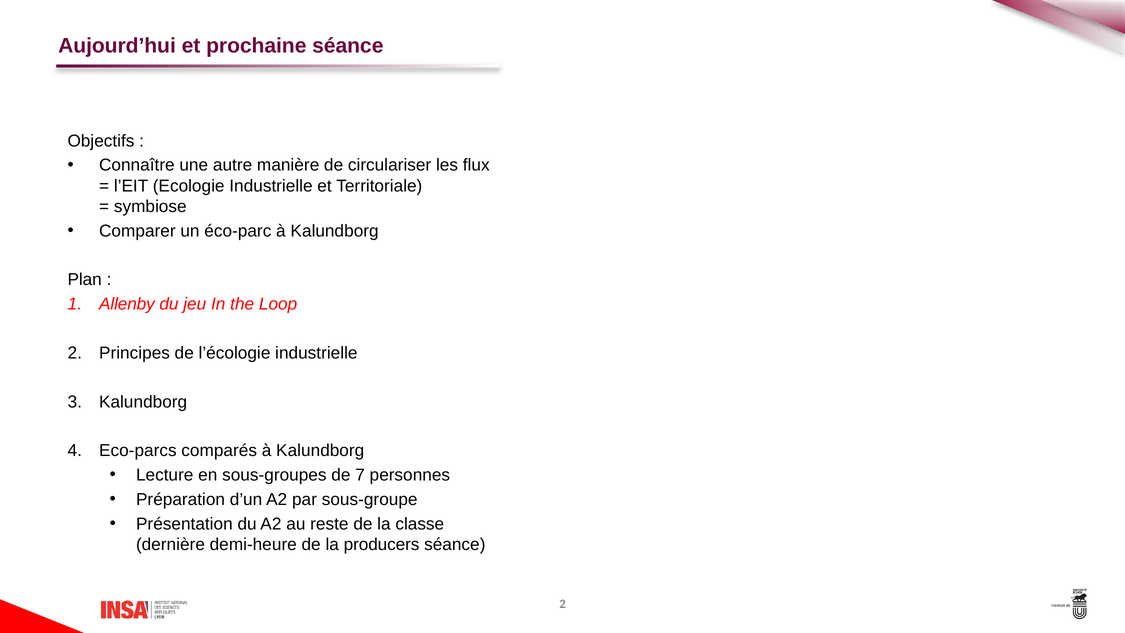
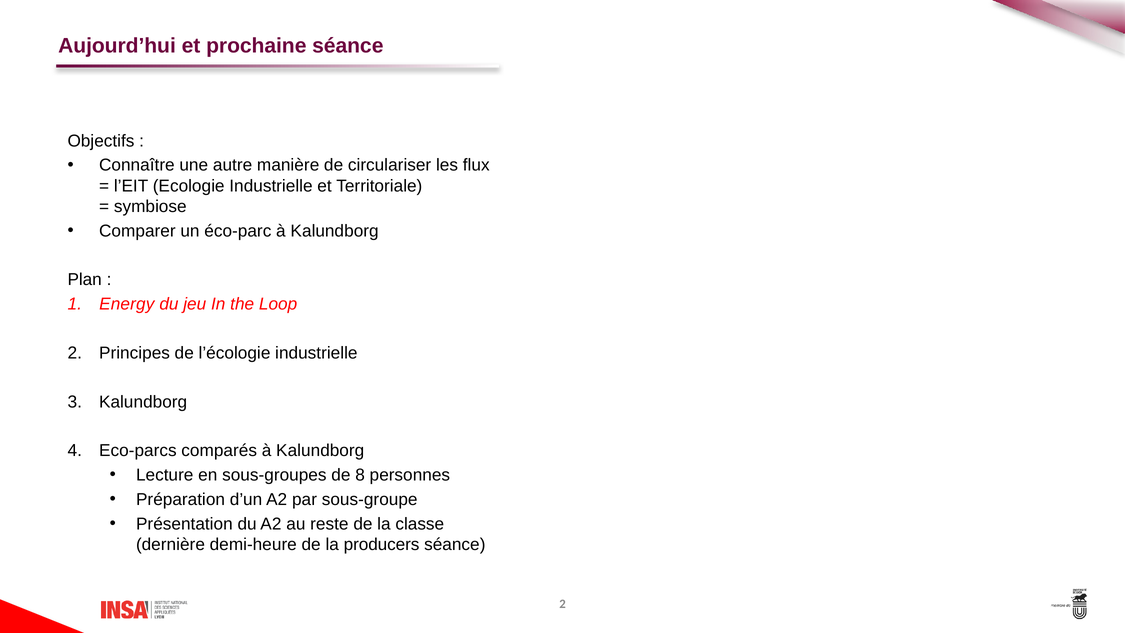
Allenby: Allenby -> Energy (127, 304)
7: 7 -> 8 (360, 475)
